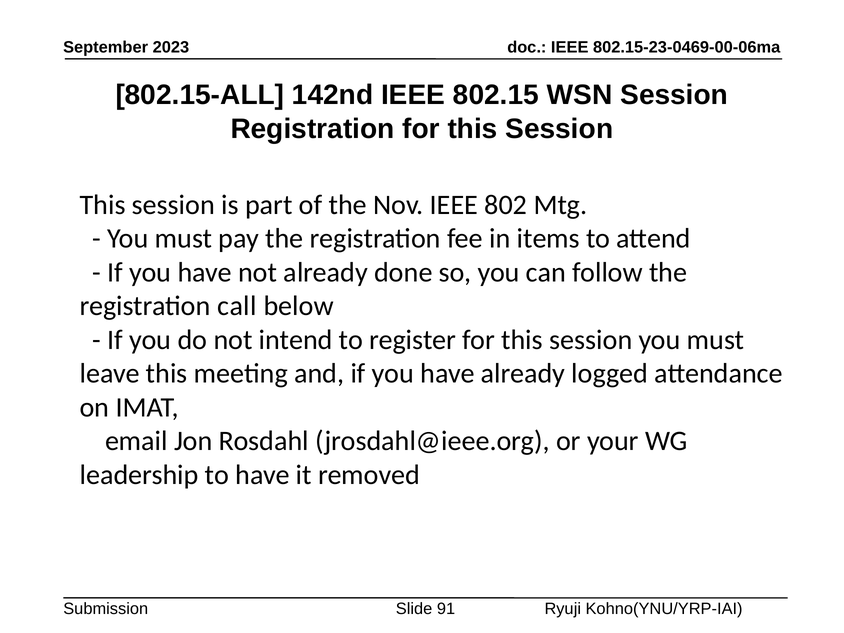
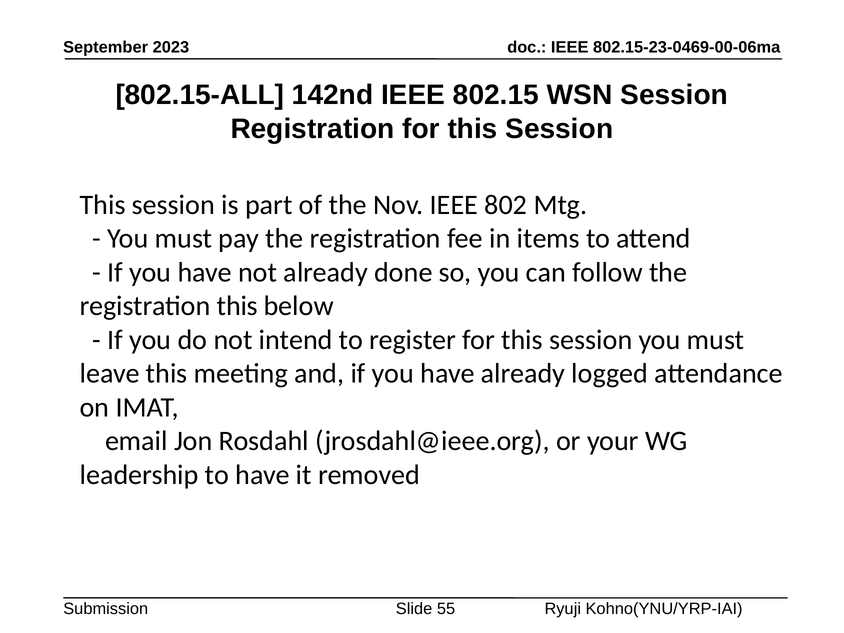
registration call: call -> this (237, 306)
91: 91 -> 55 (446, 609)
